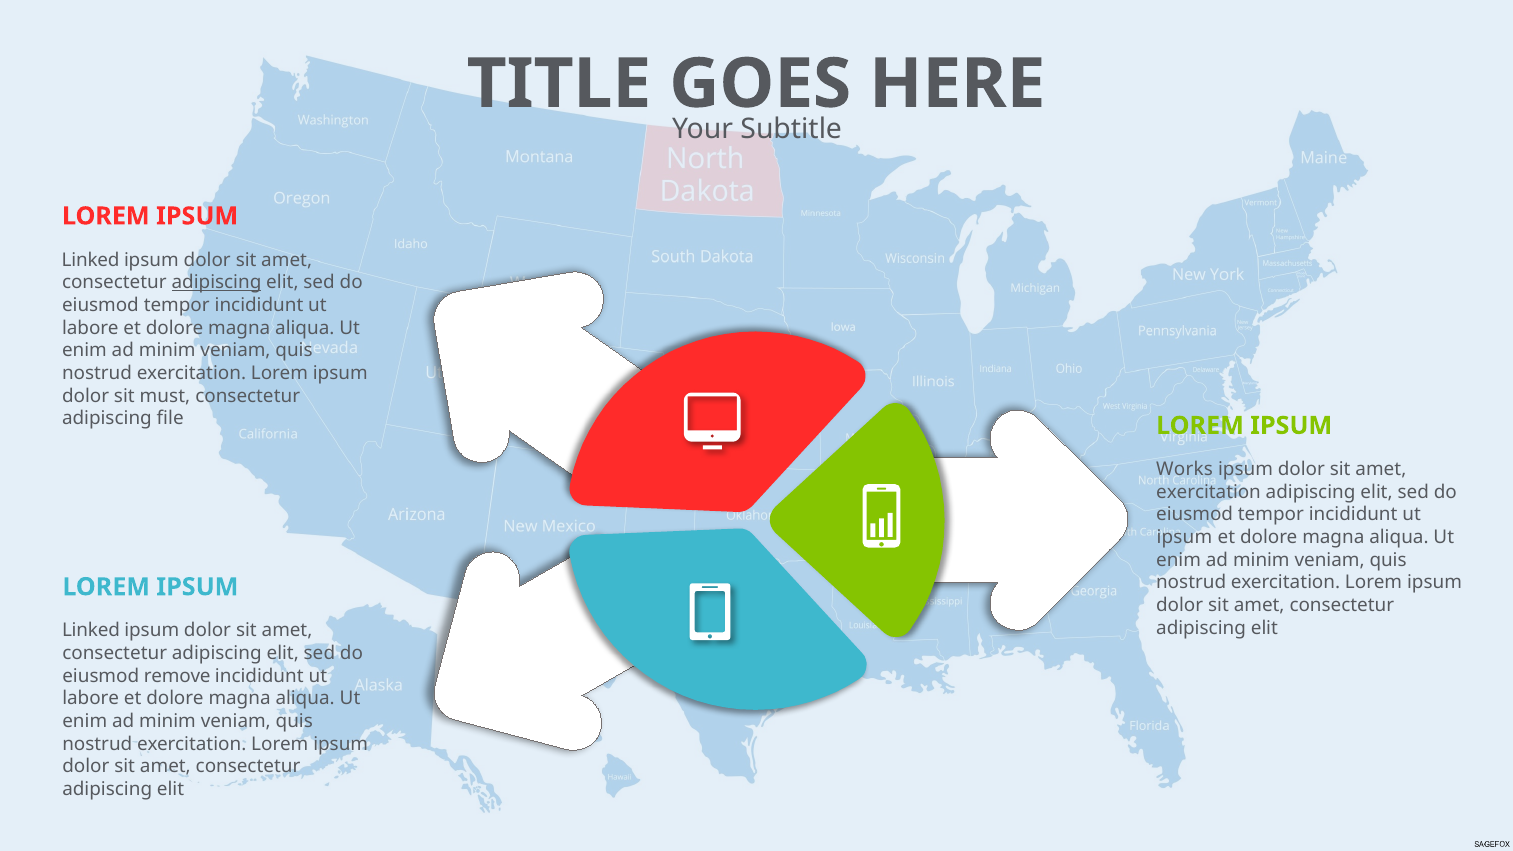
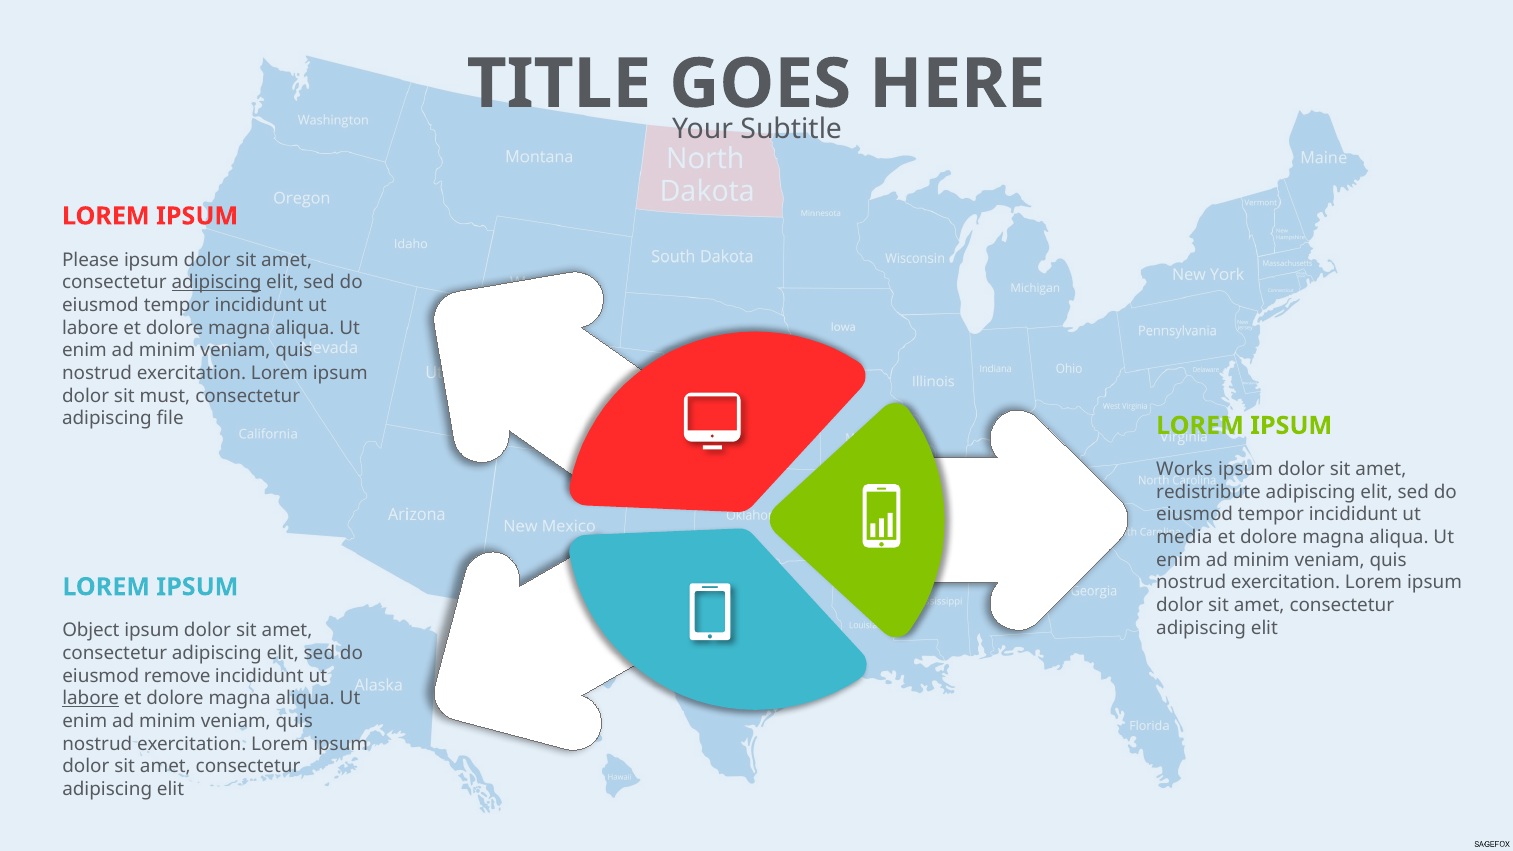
Linked: Linked -> Please (91, 260)
exercitation: exercitation -> redistribute (1209, 492)
ipsum: ipsum -> media (1184, 537)
Linked: Linked -> Object (91, 631)
labore underline: none -> present (91, 699)
